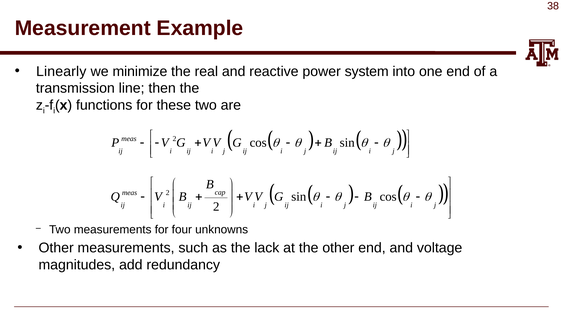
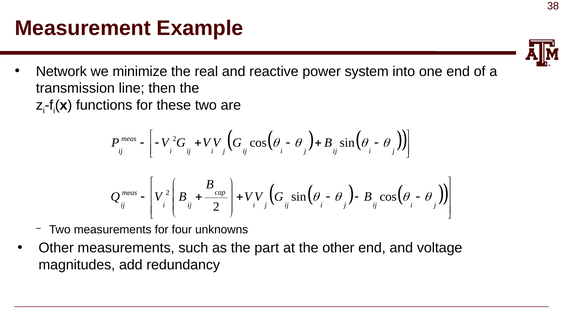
Linearly: Linearly -> Network (61, 71)
lack: lack -> part (267, 248)
